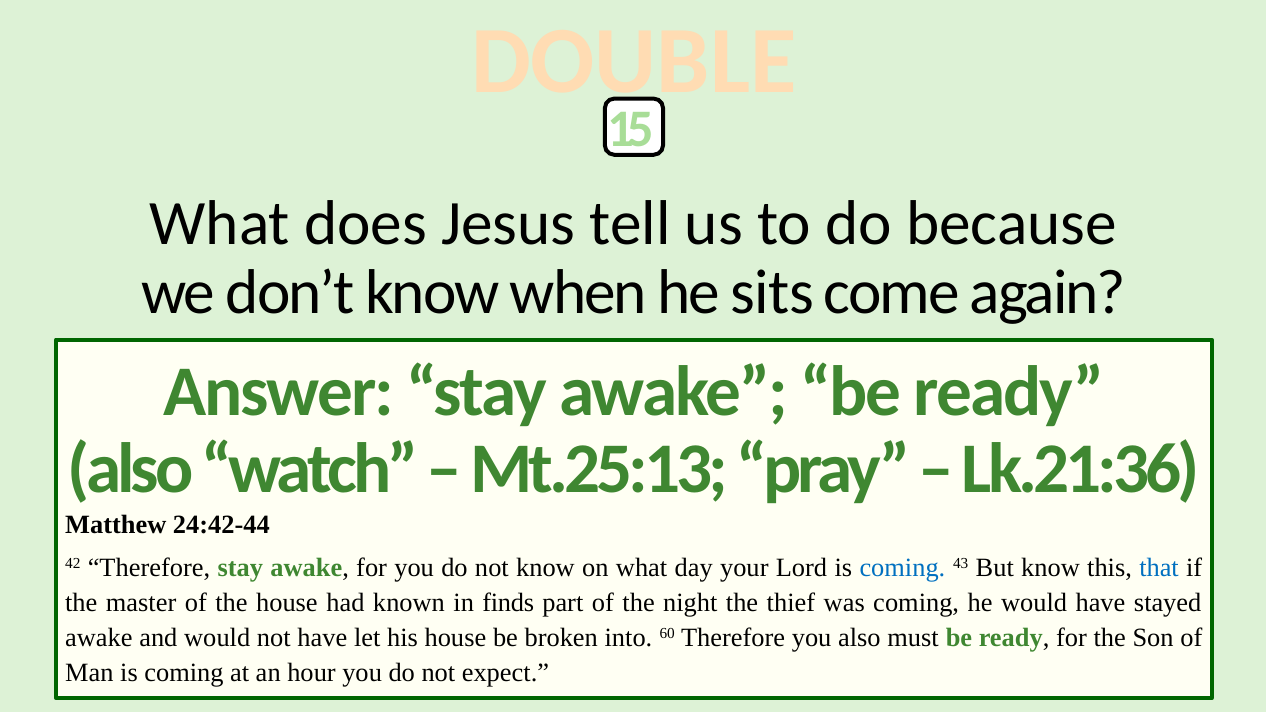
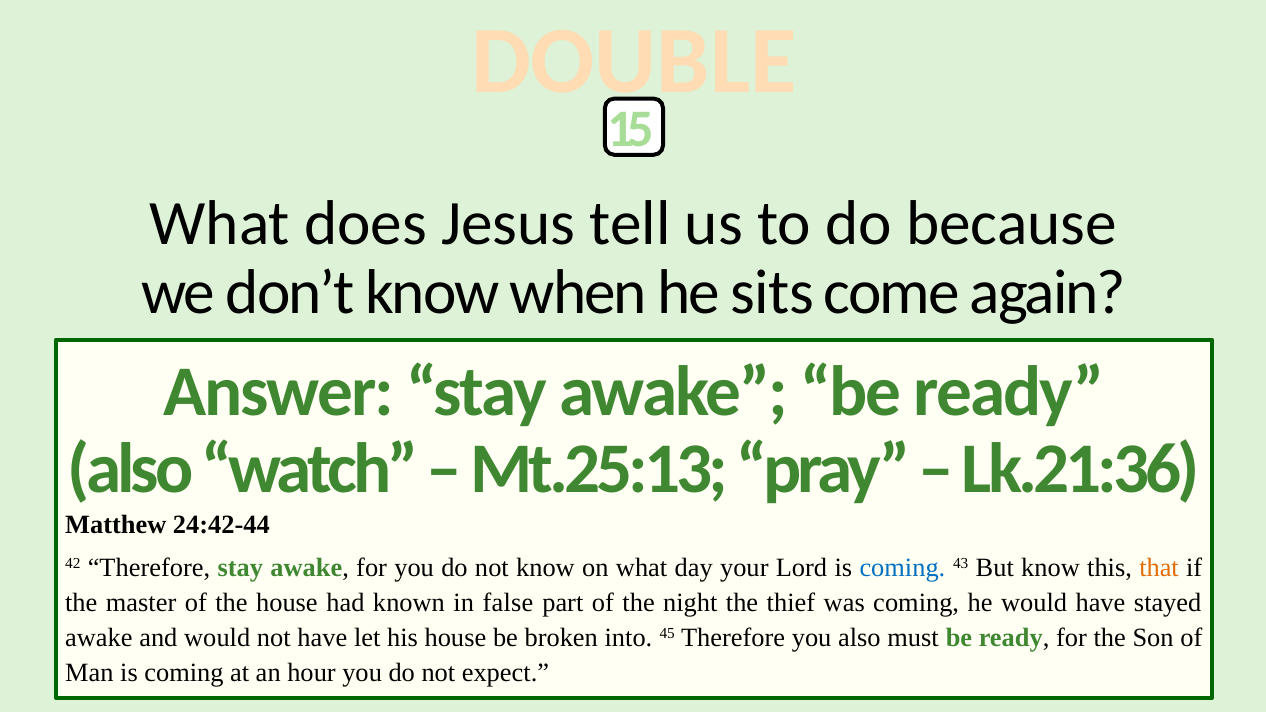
that colour: blue -> orange (1159, 568)
finds: finds -> false (508, 603)
60: 60 -> 45 (667, 633)
